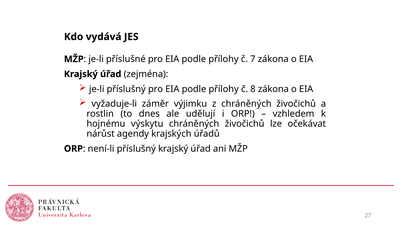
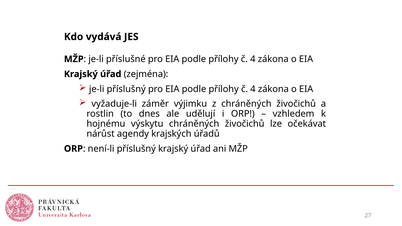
7: 7 -> 4 (253, 59)
8: 8 -> 4 (253, 89)
